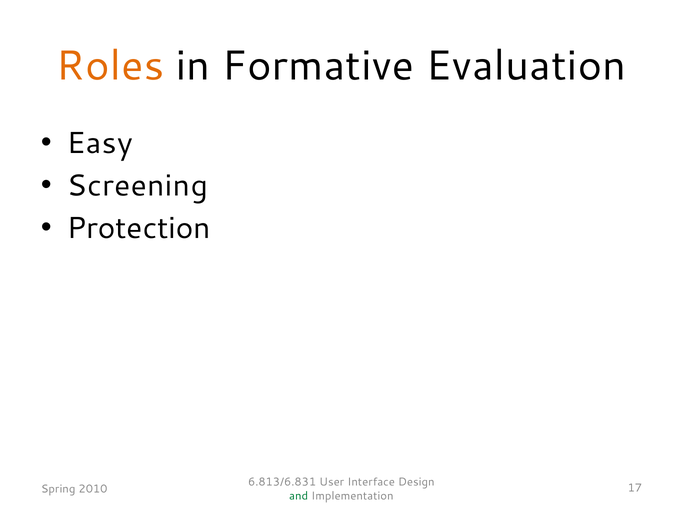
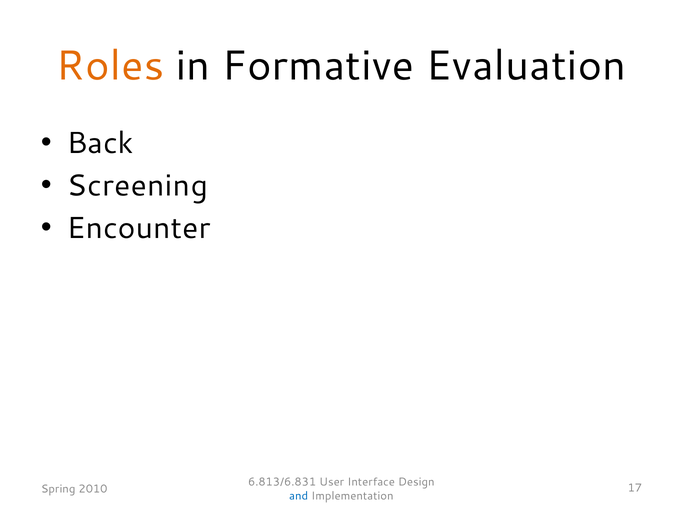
Easy: Easy -> Back (100, 143)
Protection: Protection -> Encounter (138, 228)
and colour: green -> blue (299, 496)
